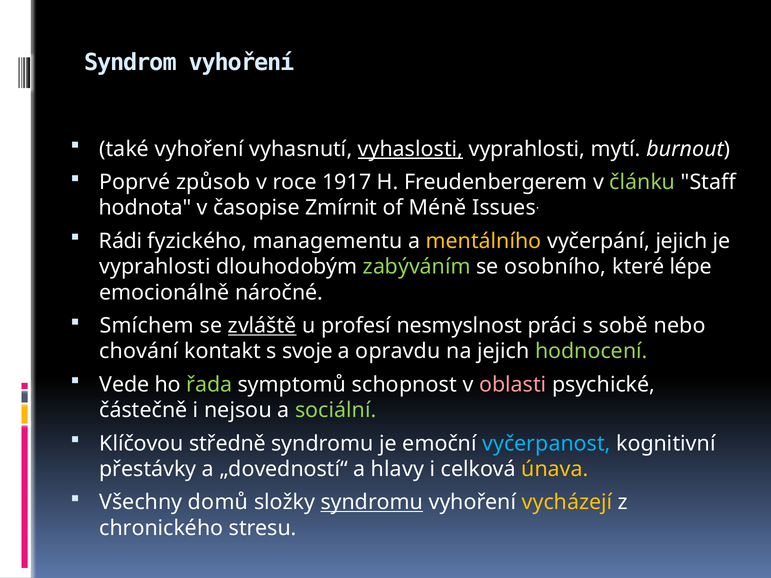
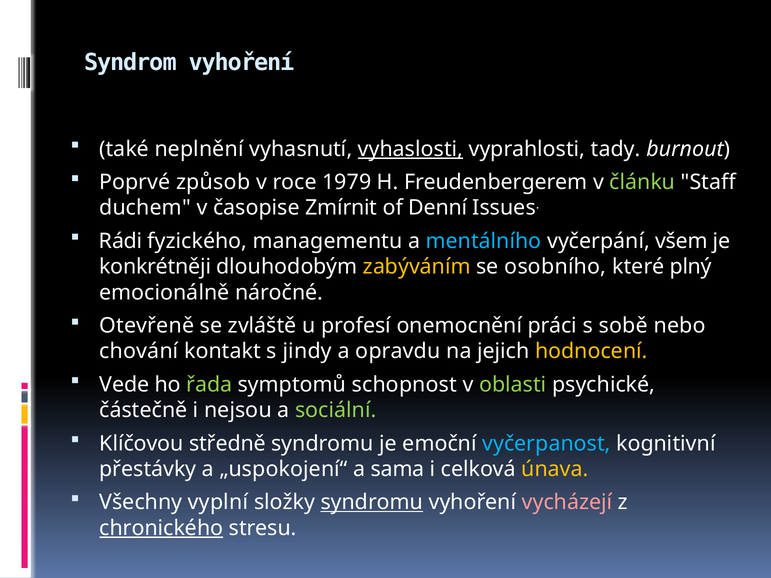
také vyhoření: vyhoření -> neplnění (199, 149)
mytí: mytí -> tady (616, 149)
1917: 1917 -> 1979 (347, 182)
hodnota: hodnota -> duchem (145, 208)
Méně: Méně -> Denní (438, 208)
mentálního colour: yellow -> light blue (484, 241)
vyčerpání jejich: jejich -> všem (682, 241)
vyprahlosti: vyprahlosti -> konkrétněji (155, 267)
zabýváním colour: light green -> yellow (417, 267)
lépe: lépe -> plný (691, 267)
Smíchem: Smíchem -> Otevřeně (147, 326)
zvláště underline: present -> none (262, 326)
nesmyslnost: nesmyslnost -> onemocnění (459, 326)
svoje: svoje -> jindy (307, 352)
hodnocení colour: light green -> yellow (591, 352)
oblasti colour: pink -> light green (513, 385)
„dovedností“: „dovedností“ -> „uspokojení“ (284, 469)
hlavy: hlavy -> sama (398, 469)
domů: domů -> vyplní (218, 503)
vycházejí colour: yellow -> pink (567, 503)
chronického underline: none -> present (161, 528)
